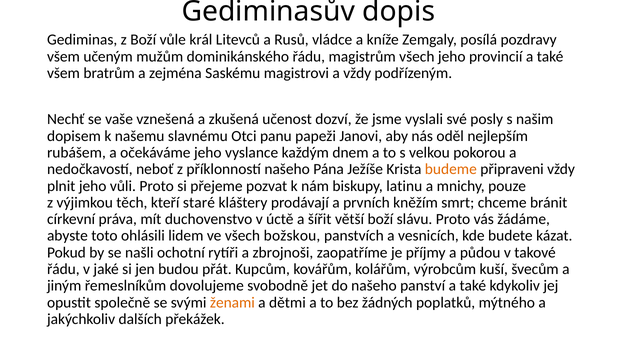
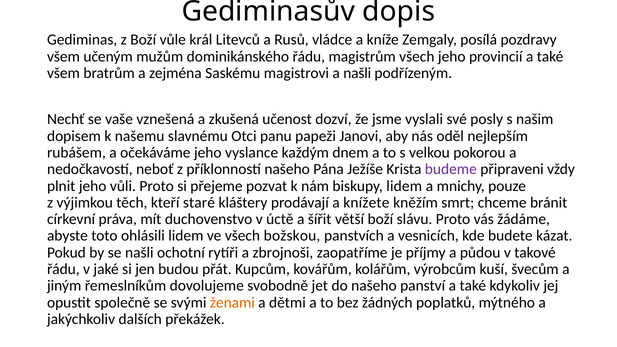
a vždy: vždy -> našli (357, 73)
budeme colour: orange -> purple (451, 169)
biskupy latinu: latinu -> lidem (404, 186)
prvních: prvních -> knížete (366, 203)
